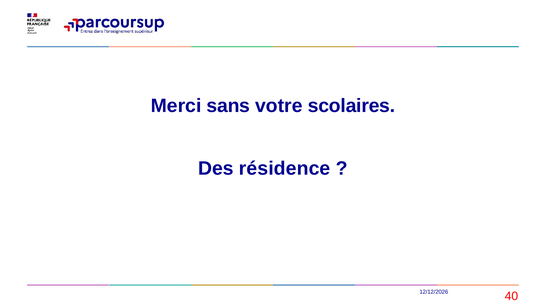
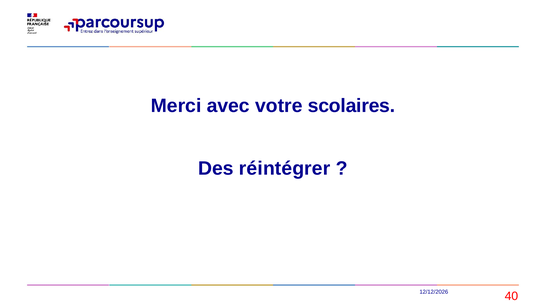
sans: sans -> avec (228, 106)
résidence: résidence -> réintégrer (285, 169)
